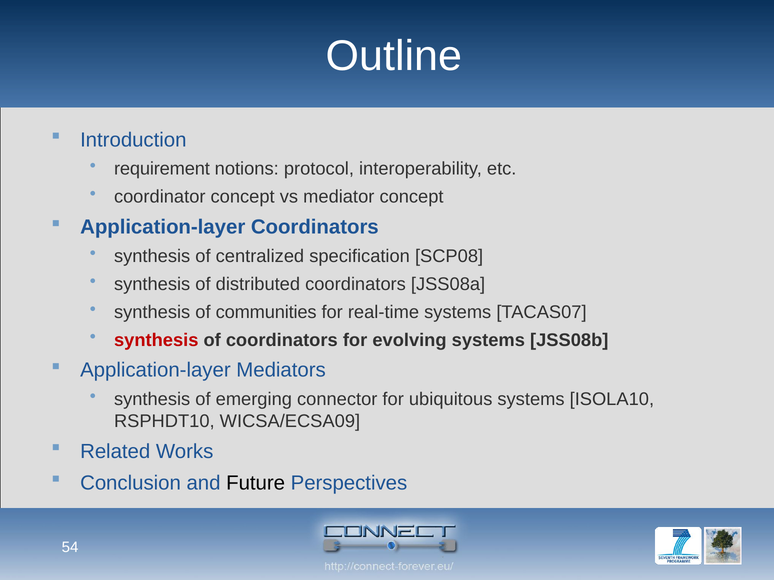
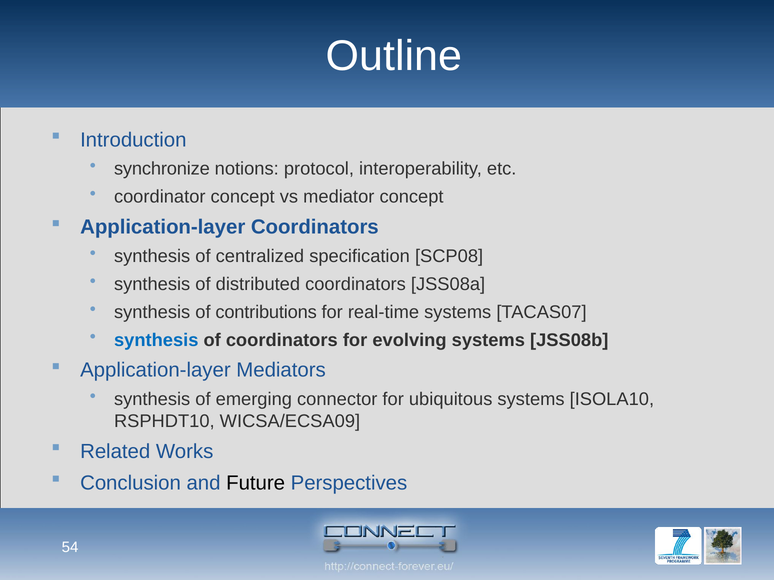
requirement: requirement -> synchronize (162, 169)
communities: communities -> contributions (266, 312)
synthesis colour: red -> blue (156, 340)
